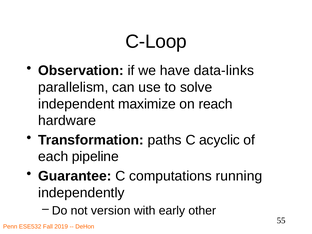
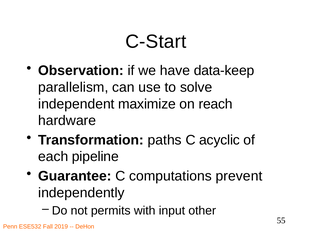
C-Loop: C-Loop -> C-Start (156, 42)
data-links: data-links -> data-keep (224, 71)
running: running -> prevent (239, 176)
version: version -> permits (111, 211)
early: early -> input (172, 211)
